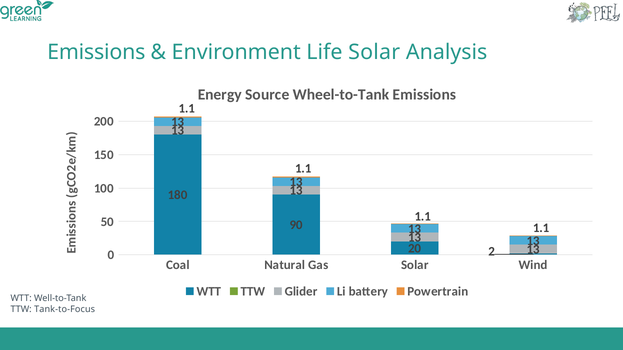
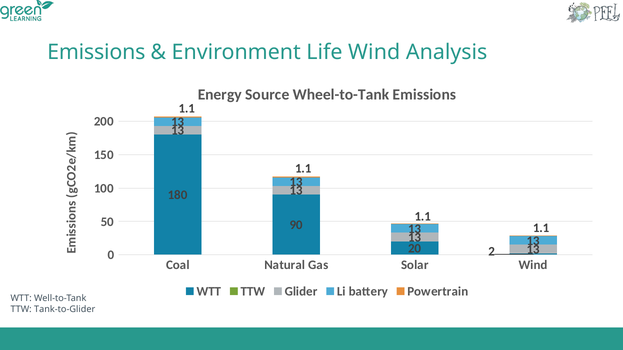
Life Solar: Solar -> Wind (374, 52)
Tank-to-Focus: Tank-to-Focus -> Tank-to-Glider (65, 310)
